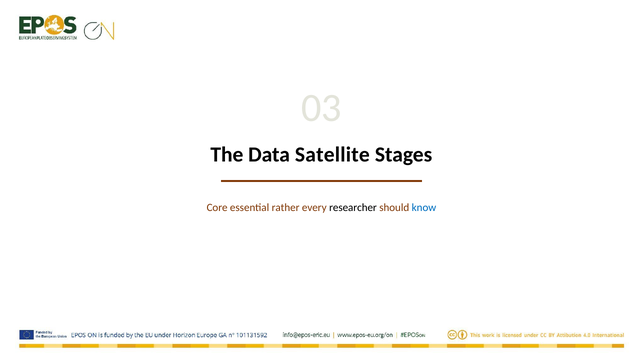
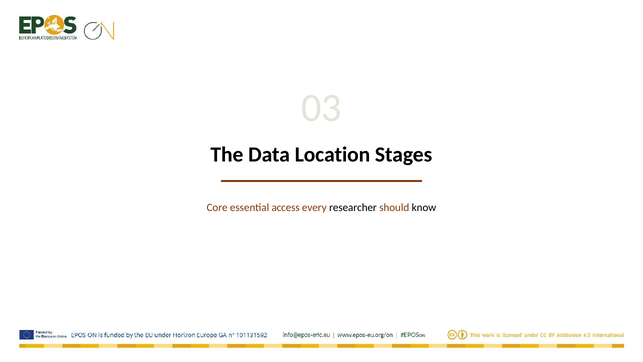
Satellite: Satellite -> Location (332, 155)
rather: rather -> access (286, 207)
know colour: blue -> black (424, 207)
